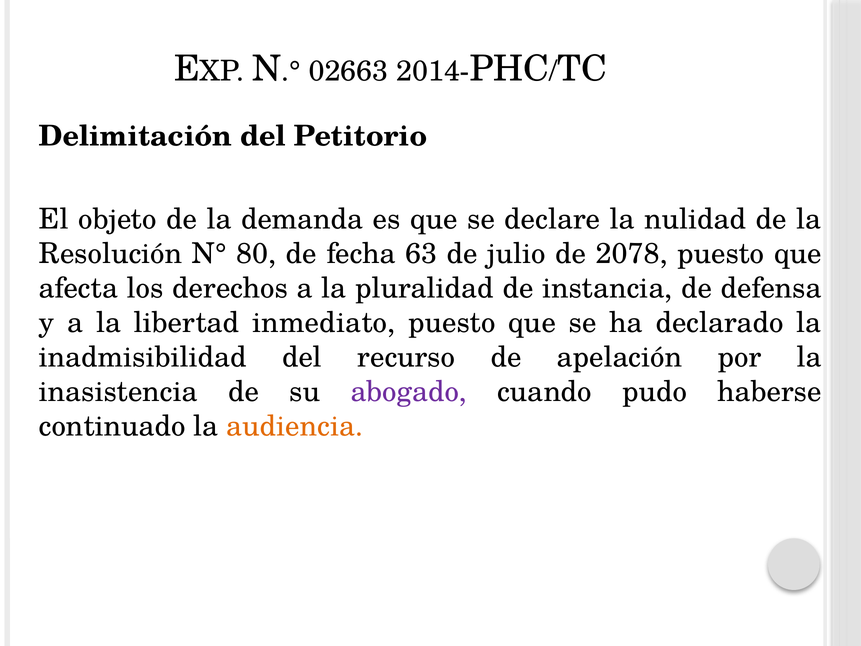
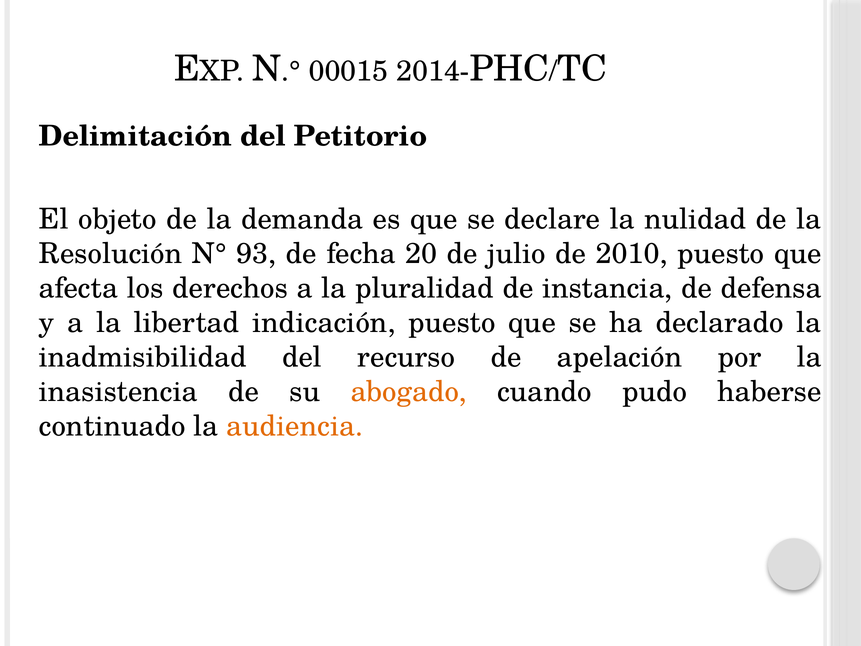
02663: 02663 -> 00015 (348, 71)
80: 80 -> 93 (256, 254)
63: 63 -> 20 (421, 254)
2078: 2078 -> 2010 (632, 254)
inmediato: inmediato -> indicación (324, 323)
abogado colour: purple -> orange (409, 392)
